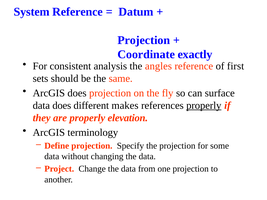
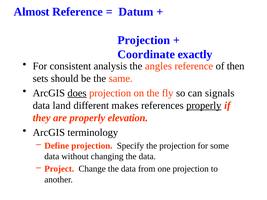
System: System -> Almost (32, 12)
first: first -> then (236, 66)
does underline: none -> present (77, 93)
surface: surface -> signals (220, 93)
data does: does -> land (62, 106)
